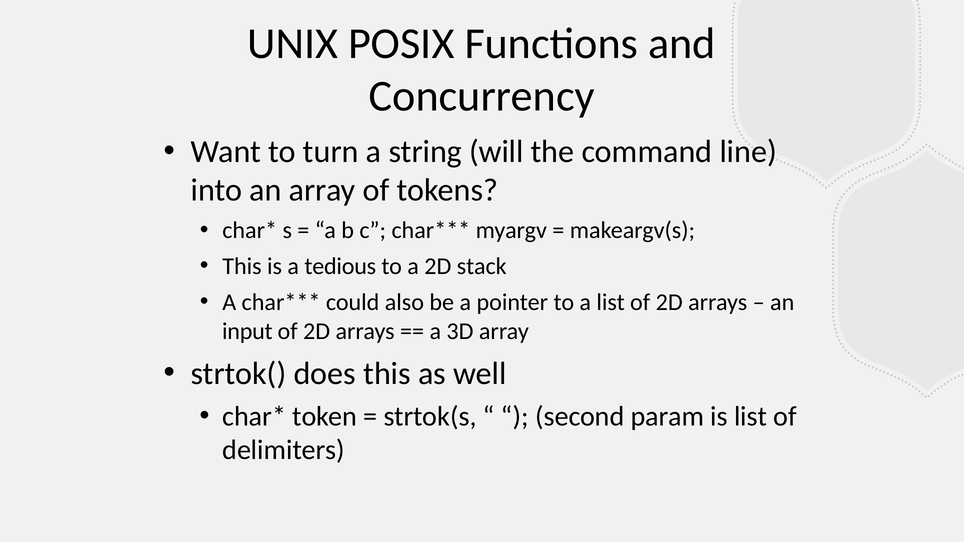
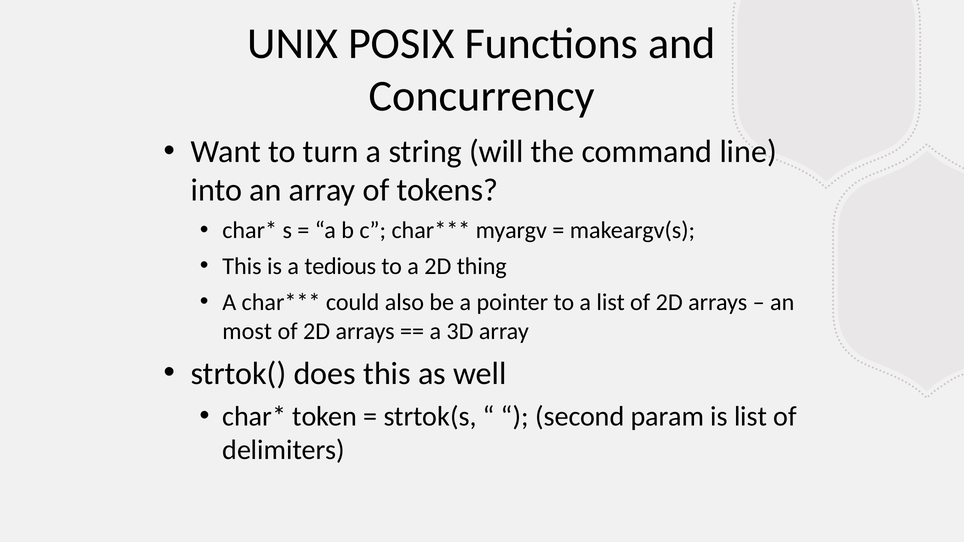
stack: stack -> thing (482, 266)
input: input -> most (247, 331)
